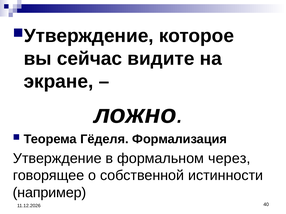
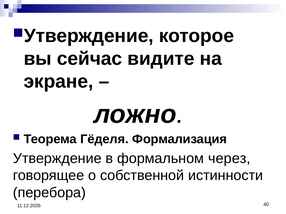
например: например -> перебора (49, 193)
